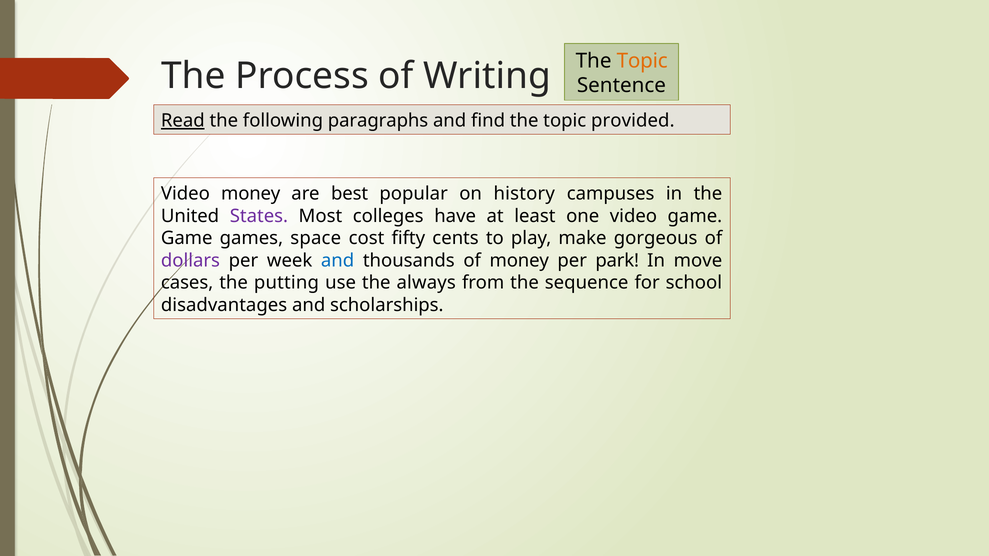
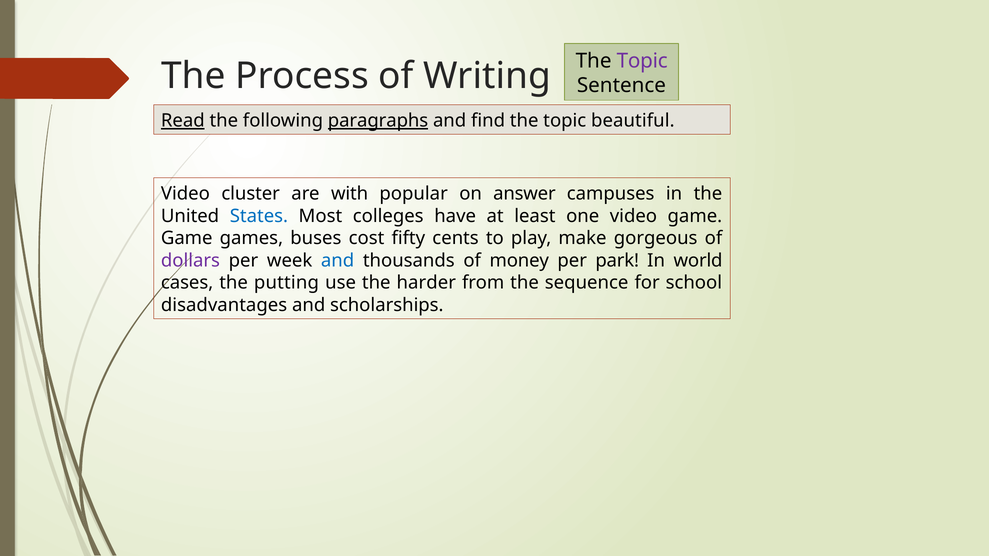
Topic colour: orange -> purple (642, 61)
paragraphs underline: none -> present (378, 121)
provided: provided -> beautiful (633, 121)
Video money: money -> cluster (251, 194)
best: best -> with (350, 194)
history: history -> answer (524, 194)
States colour: purple -> blue (259, 216)
space: space -> buses (316, 238)
move: move -> world (698, 261)
always: always -> harder (426, 283)
